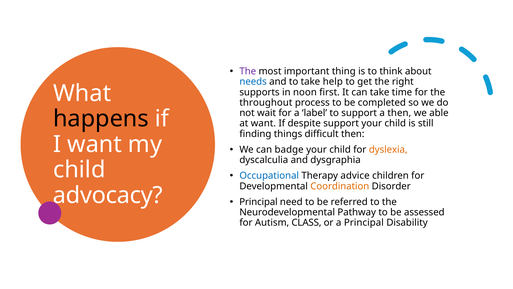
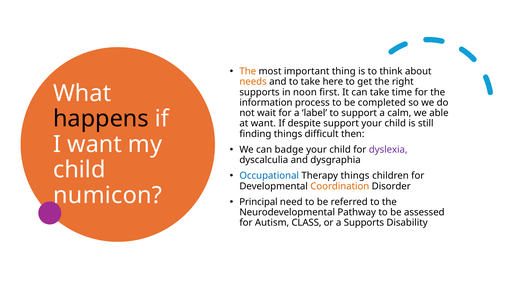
The colour: purple -> orange (248, 71)
needs colour: blue -> orange (253, 82)
help: help -> here (333, 82)
throughout: throughout -> information (266, 102)
a then: then -> calm (399, 113)
dyslexia colour: orange -> purple (388, 149)
Therapy advice: advice -> things (355, 175)
advocacy: advocacy -> numicon (108, 195)
a Principal: Principal -> Supports (364, 222)
